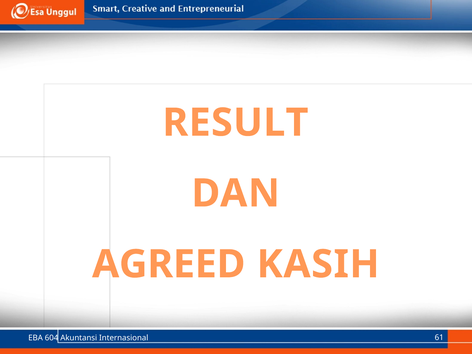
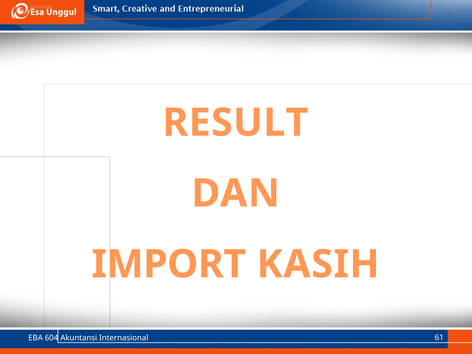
AGREED: AGREED -> IMPORT (169, 264)
